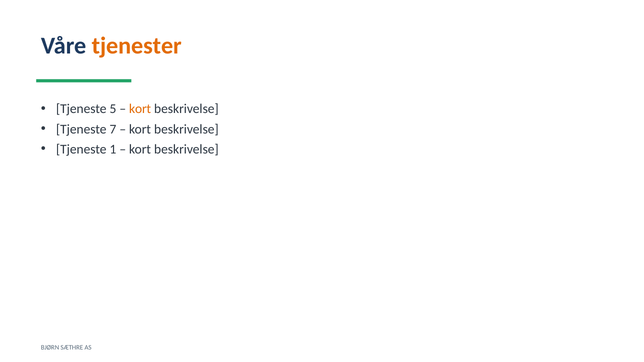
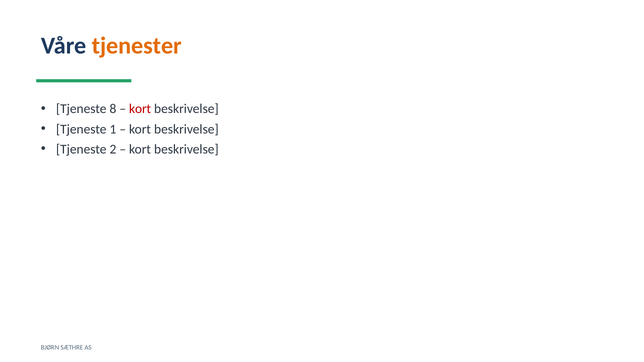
5: 5 -> 8 (113, 109)
kort colour: orange -> red (140, 109)
7: 7 -> 1 (113, 129)
1: 1 -> 2 (113, 149)
